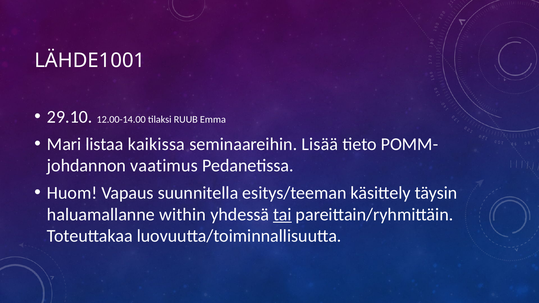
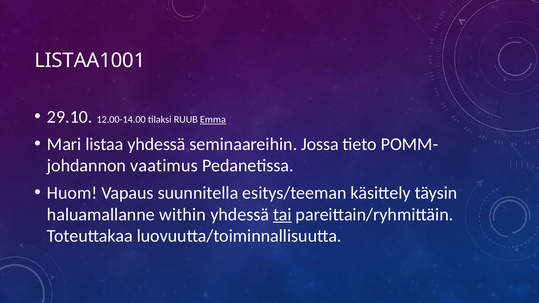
LÄHDE1001: LÄHDE1001 -> LISTAA1001 (90, 61)
Emma underline: none -> present (213, 120)
listaa kaikissa: kaikissa -> yhdessä (157, 144)
Lisää: Lisää -> Jossa (320, 144)
